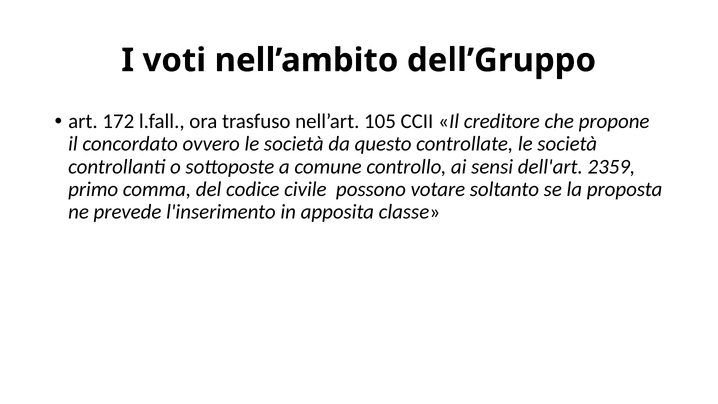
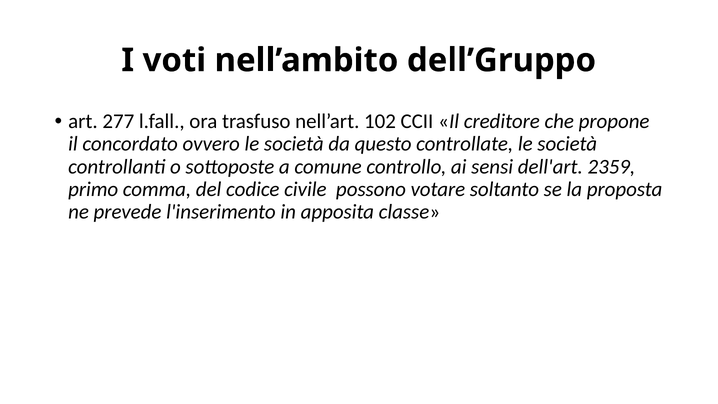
172: 172 -> 277 (118, 121)
105: 105 -> 102 (380, 121)
